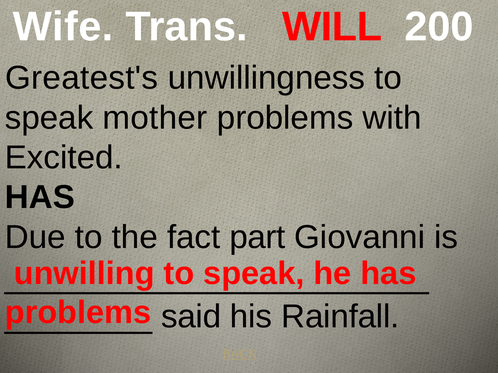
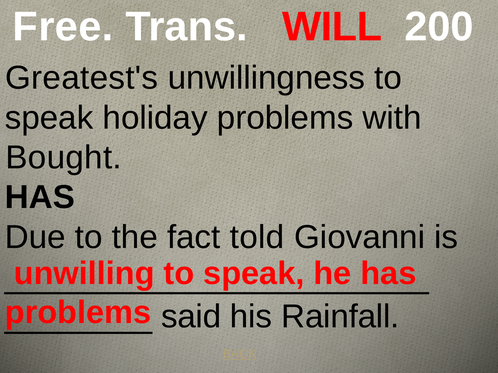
Wife: Wife -> Free (63, 27)
mother: mother -> holiday (155, 118)
Excited: Excited -> Bought (64, 158)
part: part -> told (257, 237)
